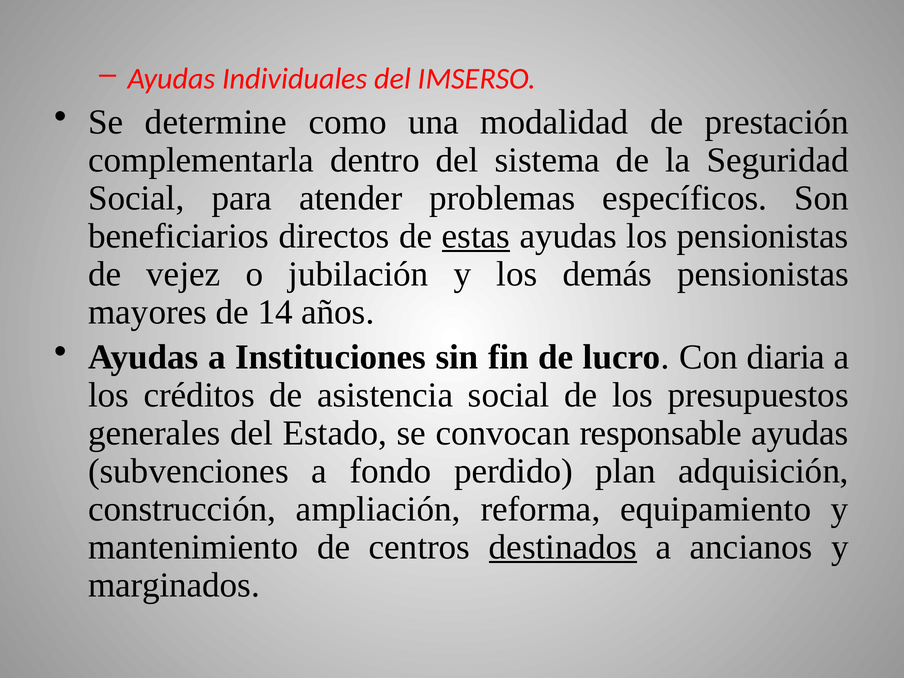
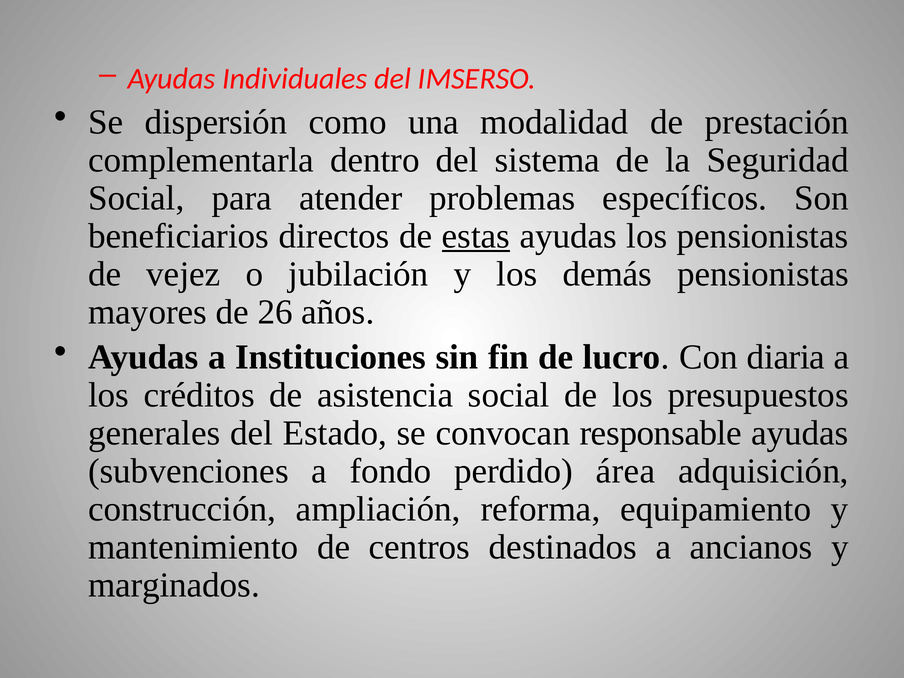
determine: determine -> dispersión (216, 122)
14: 14 -> 26 (275, 312)
plan: plan -> área (625, 471)
destinados underline: present -> none (563, 547)
